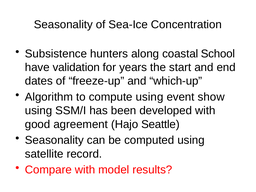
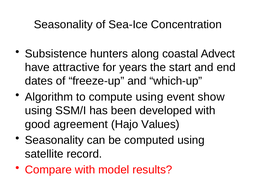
School: School -> Advect (218, 54)
validation: validation -> attractive (76, 67)
Seattle: Seattle -> Values (160, 124)
